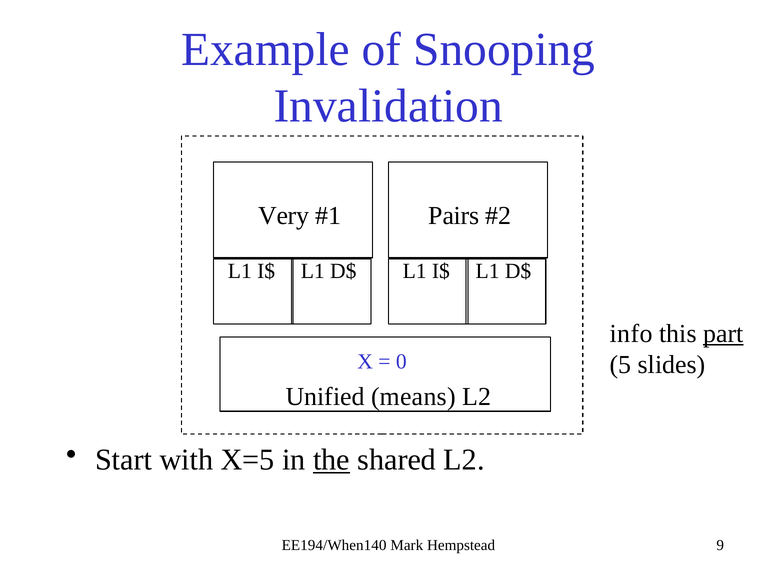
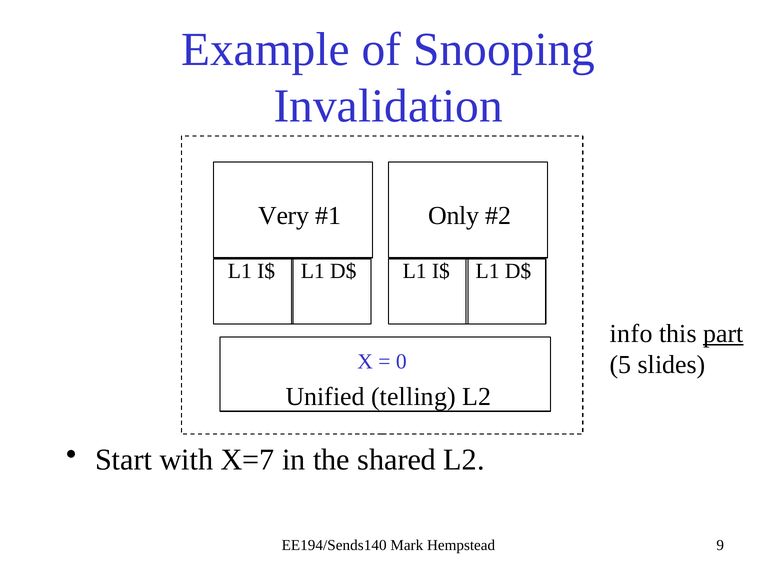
Pairs: Pairs -> Only (454, 215)
means: means -> telling (413, 397)
X=5: X=5 -> X=7 (248, 460)
the underline: present -> none (331, 460)
EE194/When140: EE194/When140 -> EE194/Sends140 (334, 545)
